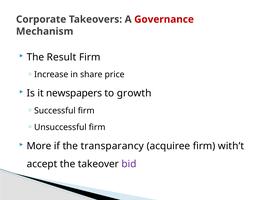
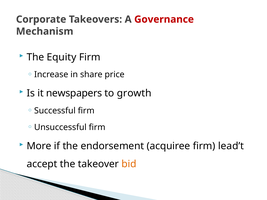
Result: Result -> Equity (62, 57)
transparancy: transparancy -> endorsement (112, 146)
with’t: with’t -> lead’t (231, 146)
bid colour: purple -> orange (129, 164)
